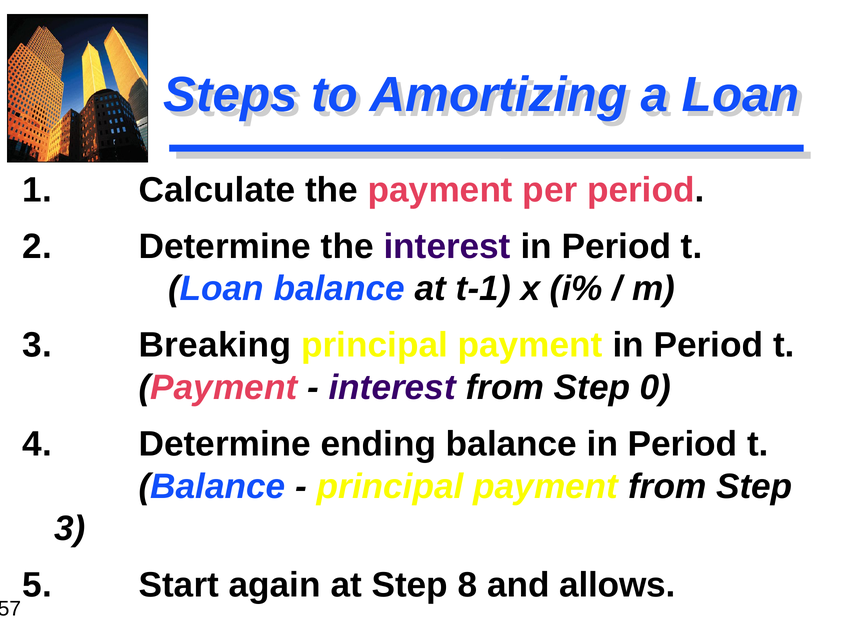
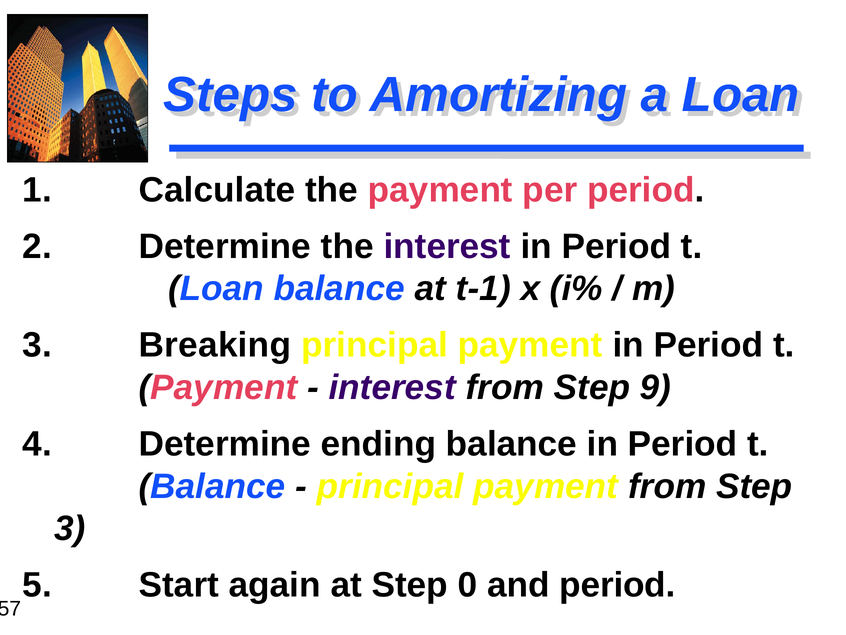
0: 0 -> 9 (656, 387)
8: 8 -> 0 (468, 585)
and allows: allows -> period (617, 585)
